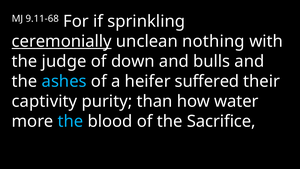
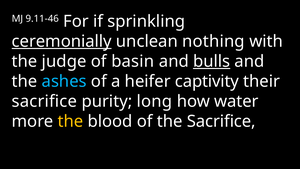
9.11-68: 9.11-68 -> 9.11-46 (42, 19)
down: down -> basin (133, 61)
bulls underline: none -> present (212, 61)
suffered: suffered -> captivity (207, 81)
captivity: captivity -> sacrifice (44, 101)
than: than -> long (154, 101)
the colour: light blue -> yellow (70, 121)
